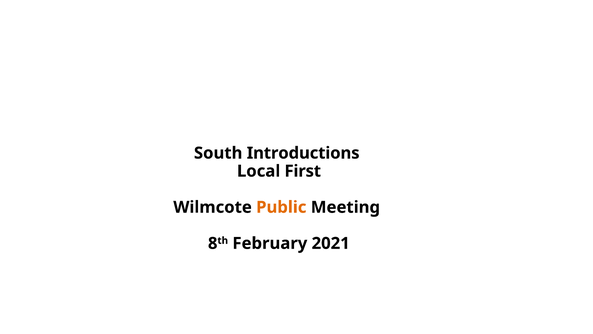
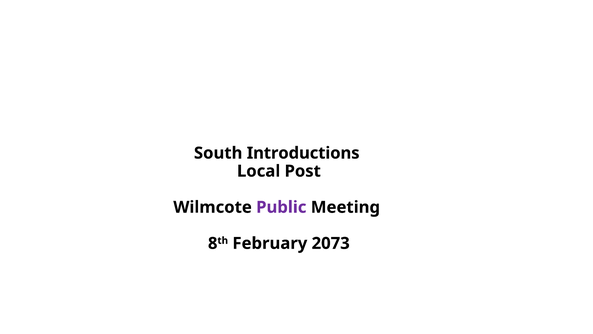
First: First -> Post (303, 171)
Public colour: orange -> purple (281, 207)
2021: 2021 -> 2073 (331, 243)
